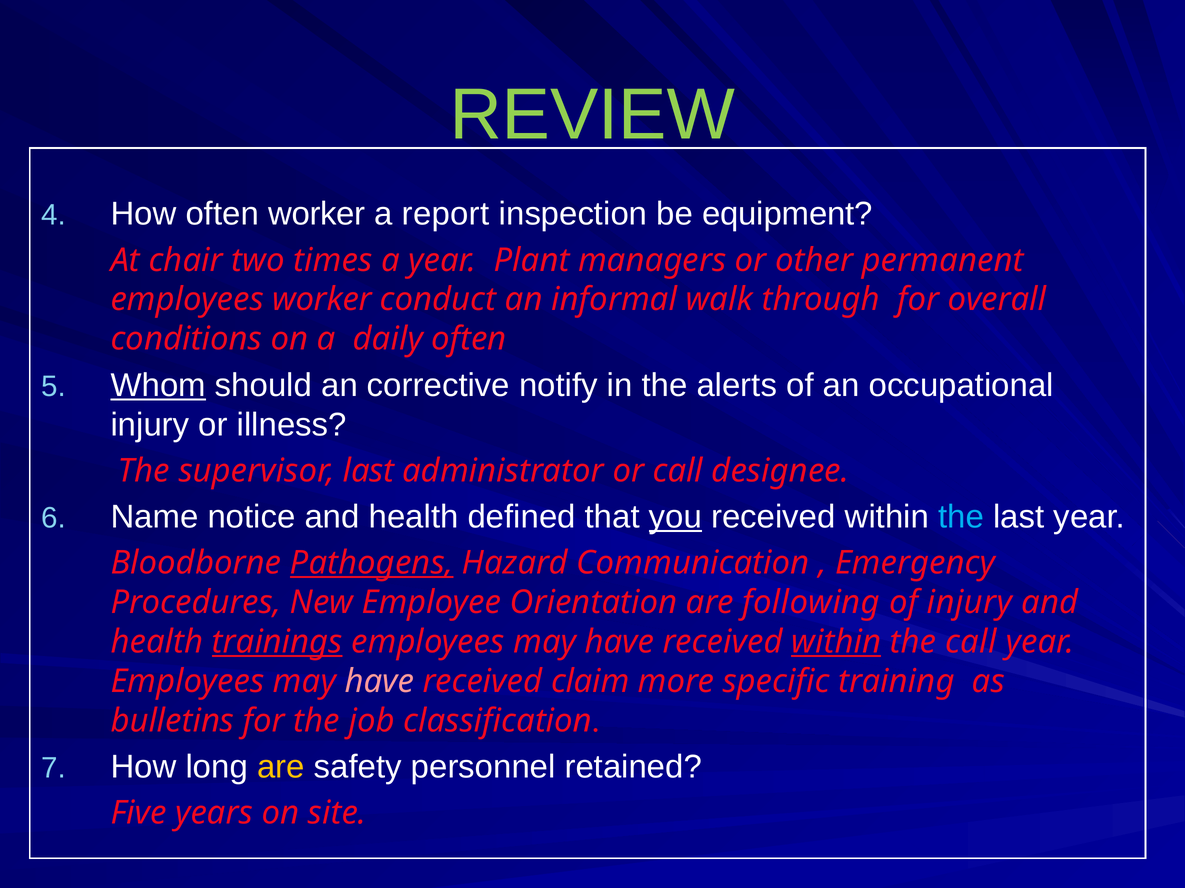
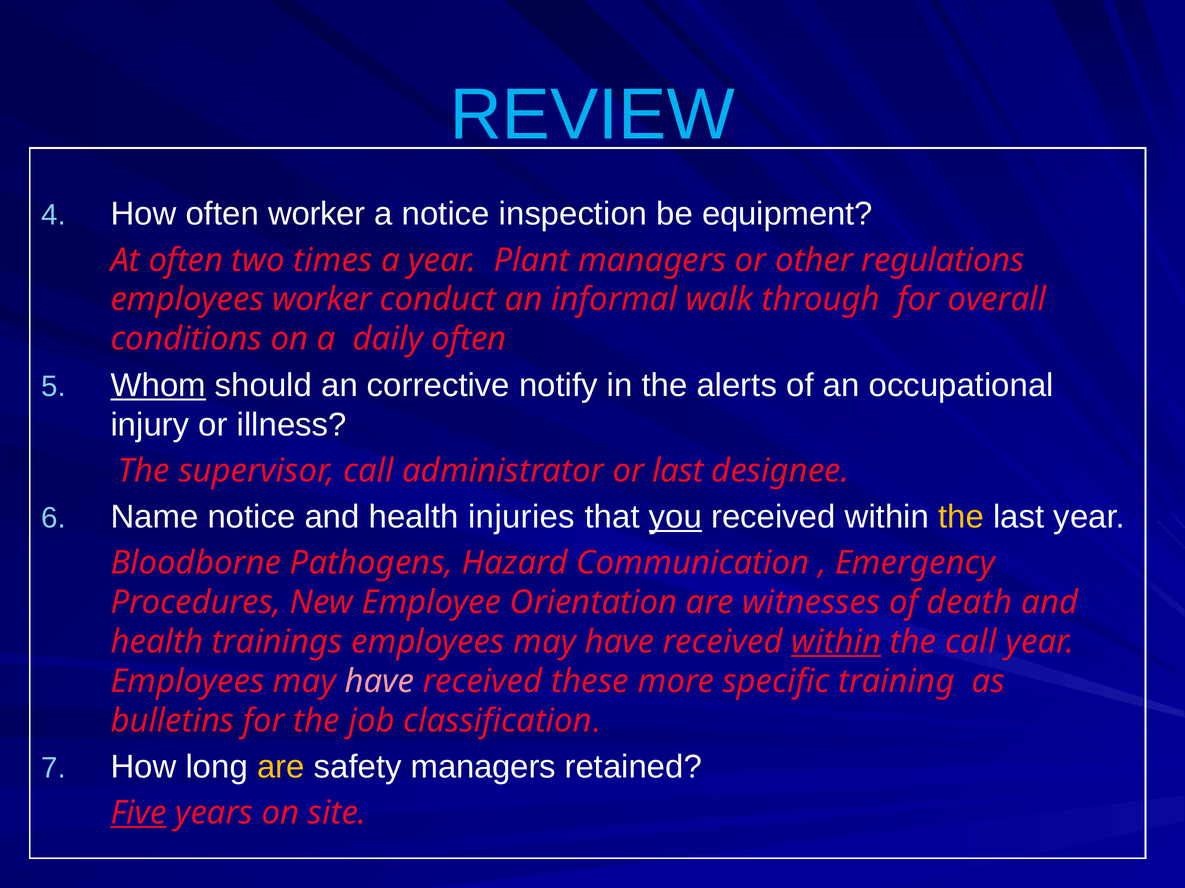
REVIEW colour: light green -> light blue (592, 115)
a report: report -> notice (446, 214)
At chair: chair -> often (186, 260)
permanent: permanent -> regulations (943, 260)
supervisor last: last -> call (368, 471)
or call: call -> last (678, 471)
defined: defined -> injuries (522, 517)
the colour: light blue -> yellow (961, 517)
Pathogens underline: present -> none (372, 563)
following: following -> witnesses (811, 603)
of injury: injury -> death (969, 603)
trainings underline: present -> none (277, 642)
claim: claim -> these (590, 682)
safety personnel: personnel -> managers (483, 767)
Five underline: none -> present (139, 814)
